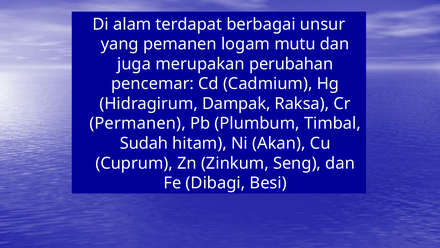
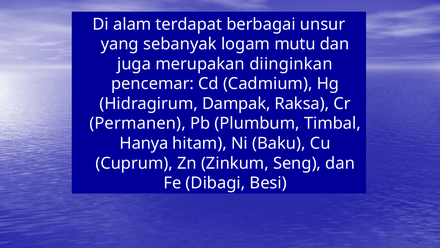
pemanen: pemanen -> sebanyak (180, 44)
perubahan: perubahan -> diinginkan (291, 64)
Sudah: Sudah -> Hanya (144, 143)
Akan: Akan -> Baku (279, 143)
